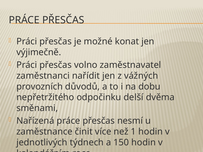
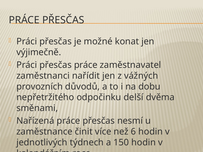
přesčas volno: volno -> práce (86, 65)
1: 1 -> 6 (133, 132)
